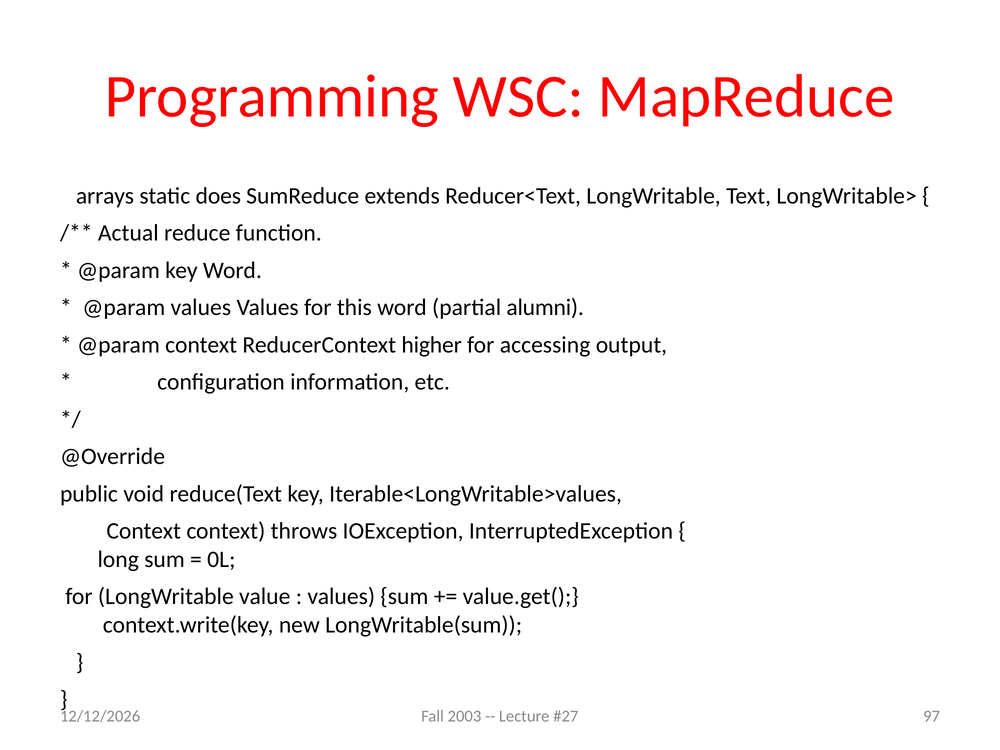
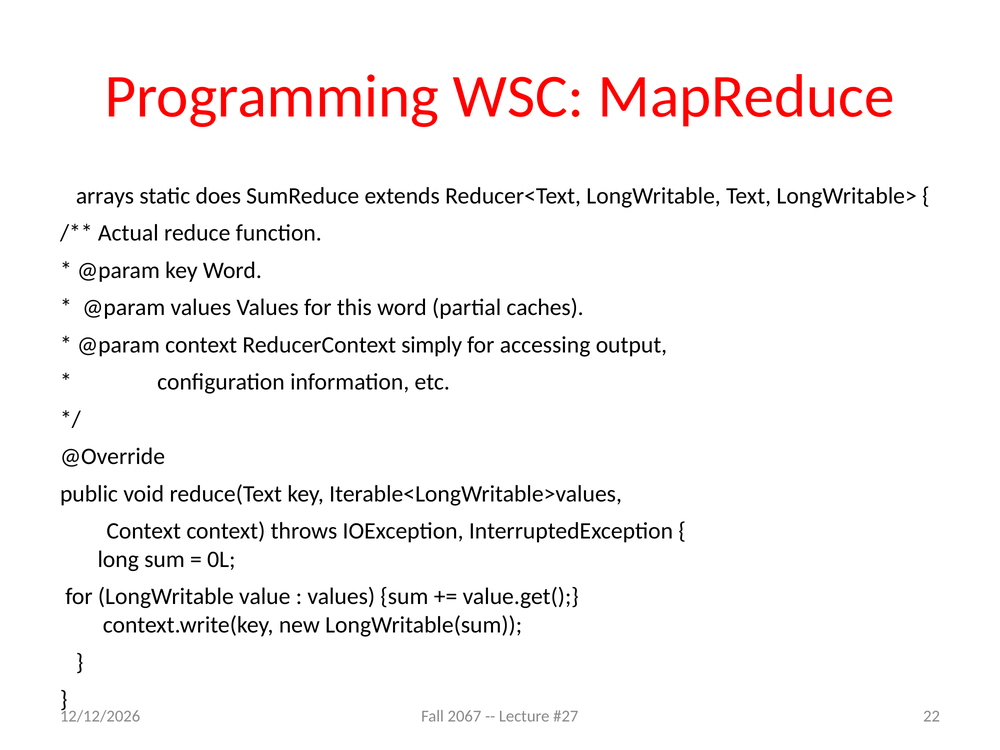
alumni: alumni -> caches (545, 308)
higher: higher -> simply (432, 345)
2003: 2003 -> 2067 (464, 716)
97: 97 -> 22 (932, 716)
